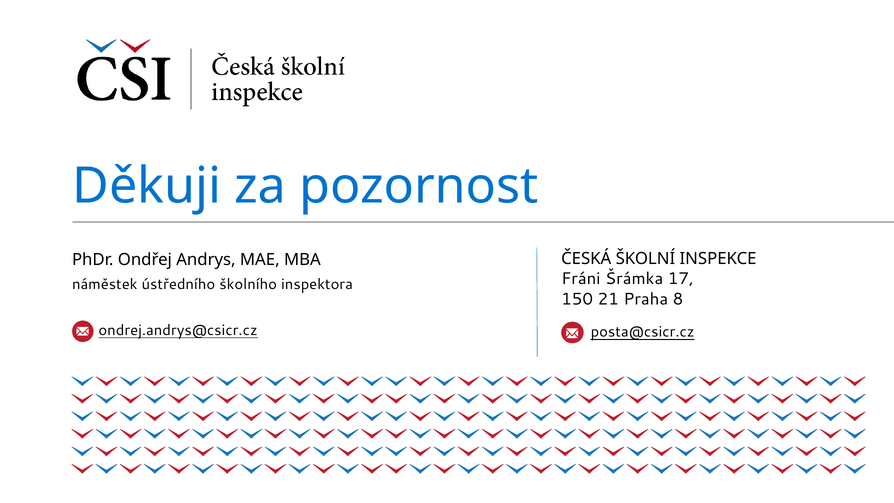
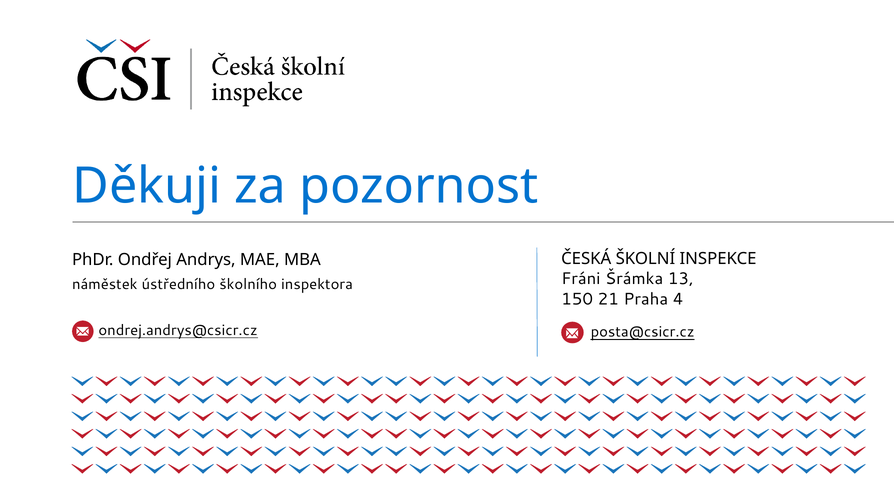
17: 17 -> 13 (681, 279)
8: 8 -> 4 (678, 299)
